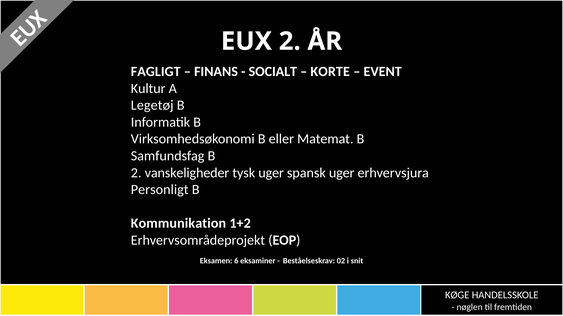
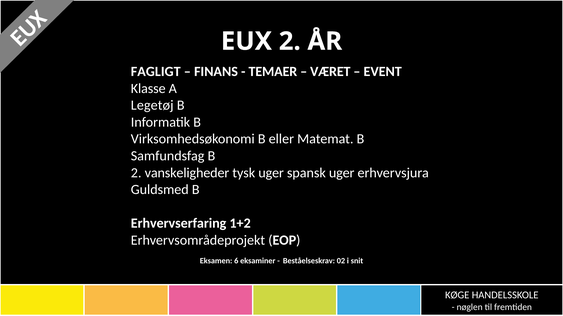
SOCIALT: SOCIALT -> TEMAER (273, 72)
KORTE: KORTE -> VÆRET (330, 72)
Kultur: Kultur -> Klasse (148, 89)
Personligt: Personligt -> Guldsmed (160, 190)
Kommunikation: Kommunikation -> Erhvervserfaring (179, 224)
